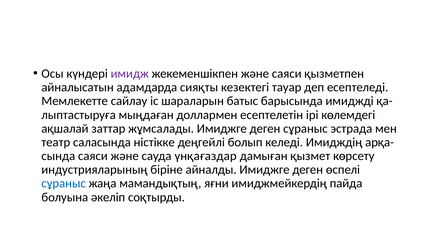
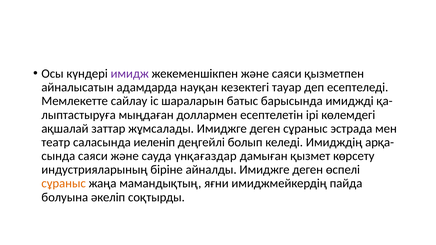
сияқты: сияқты -> науқан (199, 87)
ністікке: ністікке -> иеленіп (154, 142)
сұраныс colour: blue -> orange (64, 184)
